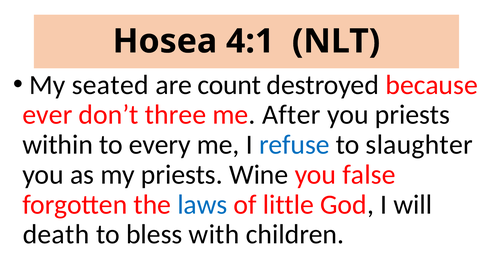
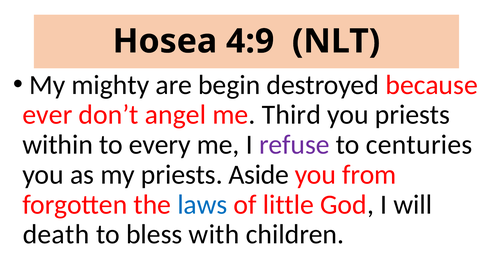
4:1: 4:1 -> 4:9 (250, 41)
seated: seated -> mighty (110, 85)
count: count -> begin (229, 85)
three: three -> angel (175, 115)
After: After -> Third (291, 115)
refuse colour: blue -> purple (294, 145)
slaughter: slaughter -> centuries (419, 145)
Wine: Wine -> Aside (259, 175)
false: false -> from (369, 175)
